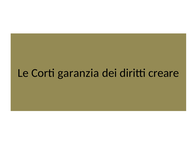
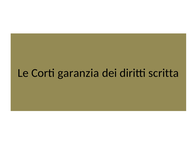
creare: creare -> scritta (164, 73)
